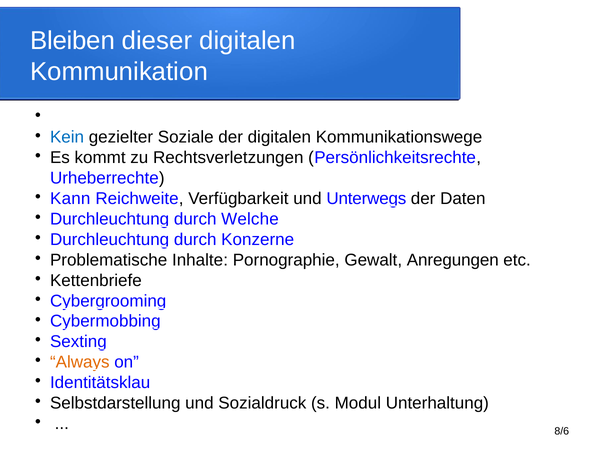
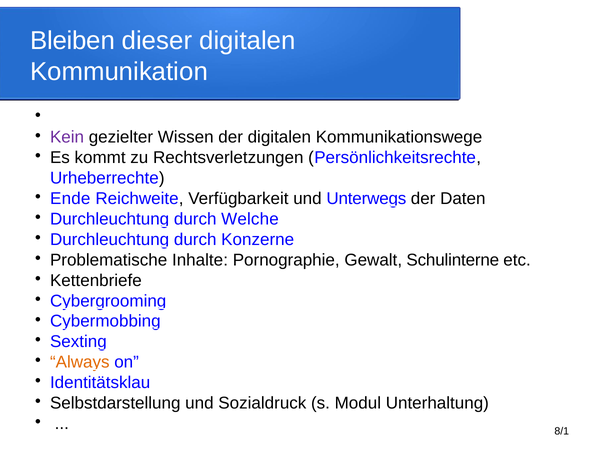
Kein colour: blue -> purple (67, 137)
Soziale: Soziale -> Wissen (186, 137)
Kann: Kann -> Ende (70, 199)
Anregungen: Anregungen -> Schulinterne (453, 260)
8/6: 8/6 -> 8/1 (562, 431)
